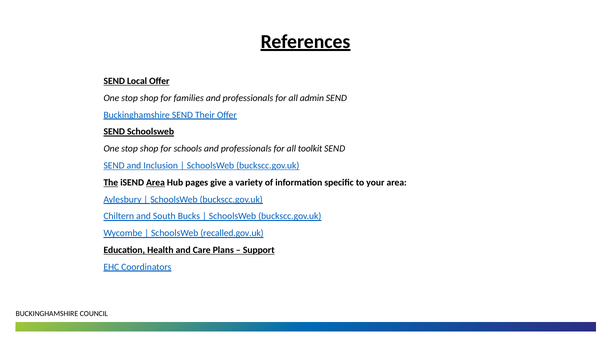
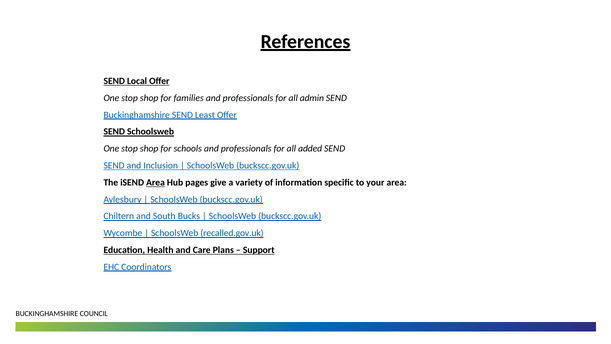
Their: Their -> Least (205, 115)
toolkit: toolkit -> added (310, 149)
The underline: present -> none (111, 182)
